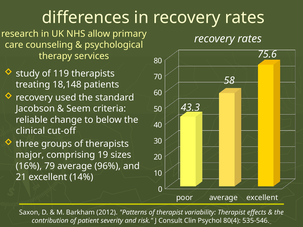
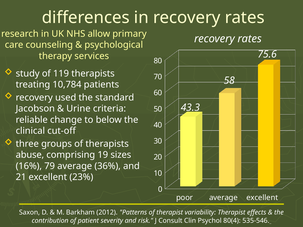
18,148: 18,148 -> 10,784 (67, 85)
Seem: Seem -> Urine (78, 109)
major: major -> abuse (30, 155)
96%: 96% -> 36% (108, 166)
14%: 14% -> 23% (81, 177)
